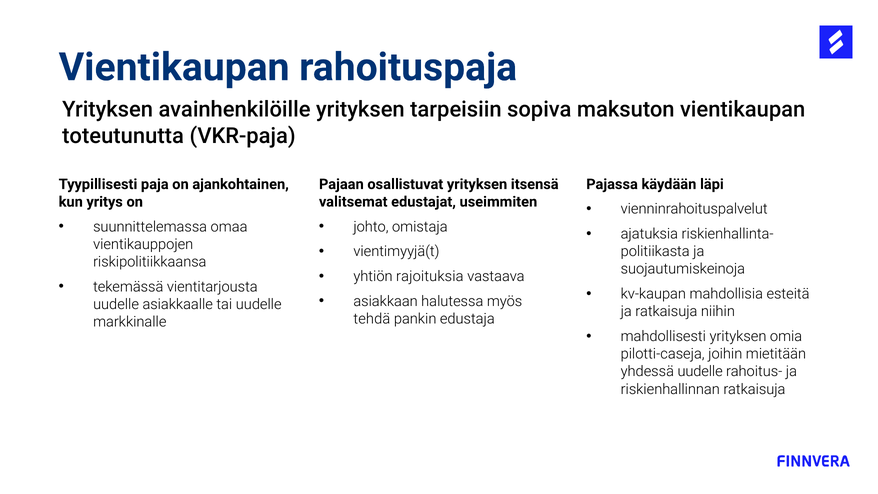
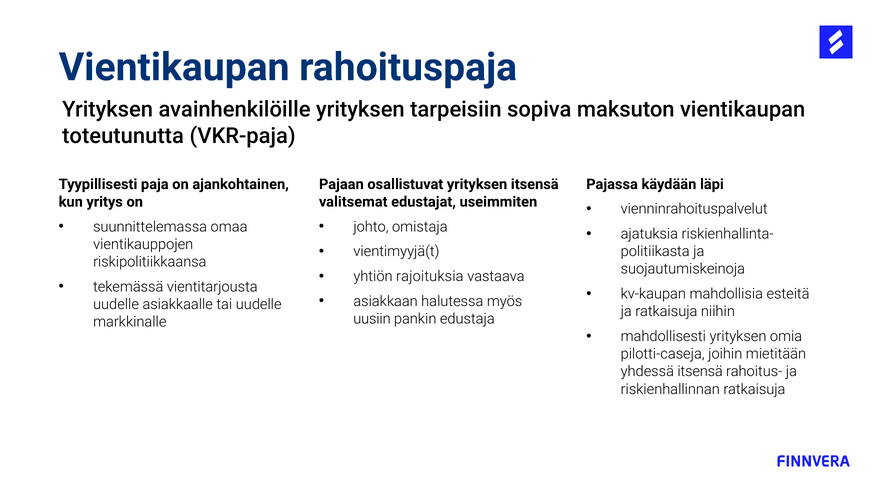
tehdä: tehdä -> uusiin (372, 319)
yhdessä uudelle: uudelle -> itsensä (700, 372)
